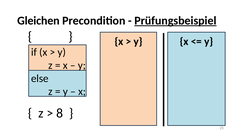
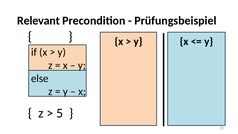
Gleichen: Gleichen -> Relevant (39, 21)
Prüfungsbeispiel underline: present -> none (175, 21)
8: 8 -> 5 (60, 113)
